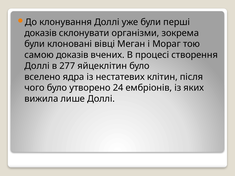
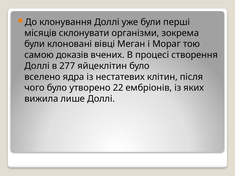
доказів: доказів -> місяців (41, 33)
24: 24 -> 22 (118, 88)
